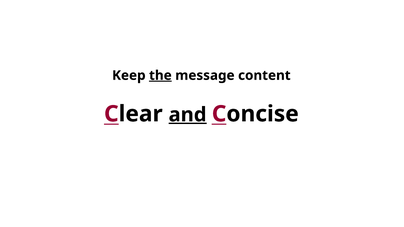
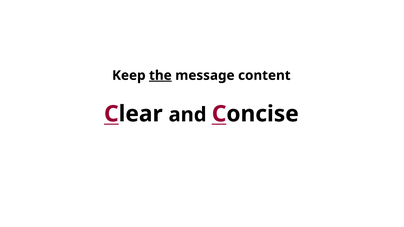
and underline: present -> none (188, 115)
